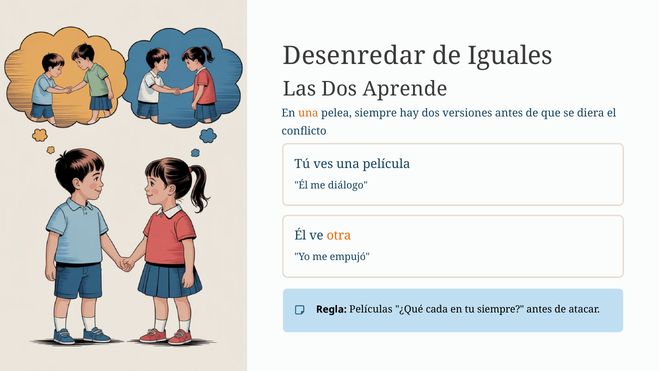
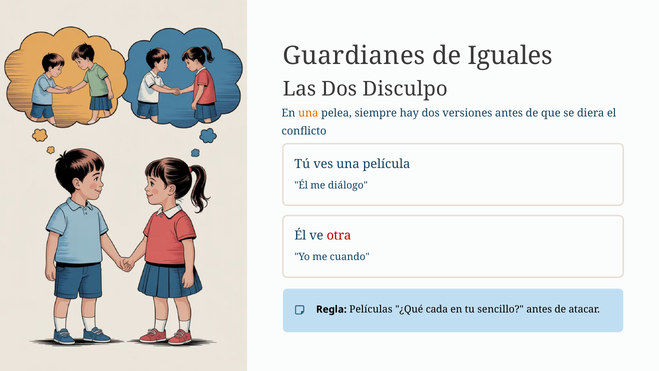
Desenredar: Desenredar -> Guardianes (354, 56)
Aprende: Aprende -> Disculpo (405, 89)
otra colour: orange -> red (339, 236)
empujó: empujó -> cuando (350, 257)
tu siempre: siempre -> sencillo (501, 309)
